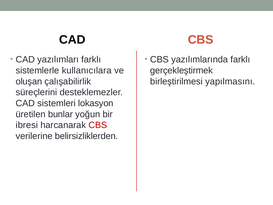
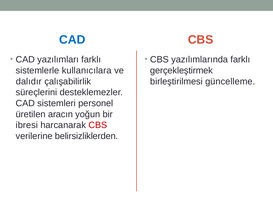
CAD colour: black -> blue (72, 40)
oluşan: oluşan -> dalıdır (29, 81)
yapılmasını: yapılmasını -> güncelleme (230, 81)
lokasyon: lokasyon -> personel (96, 103)
bunlar: bunlar -> aracın (60, 114)
